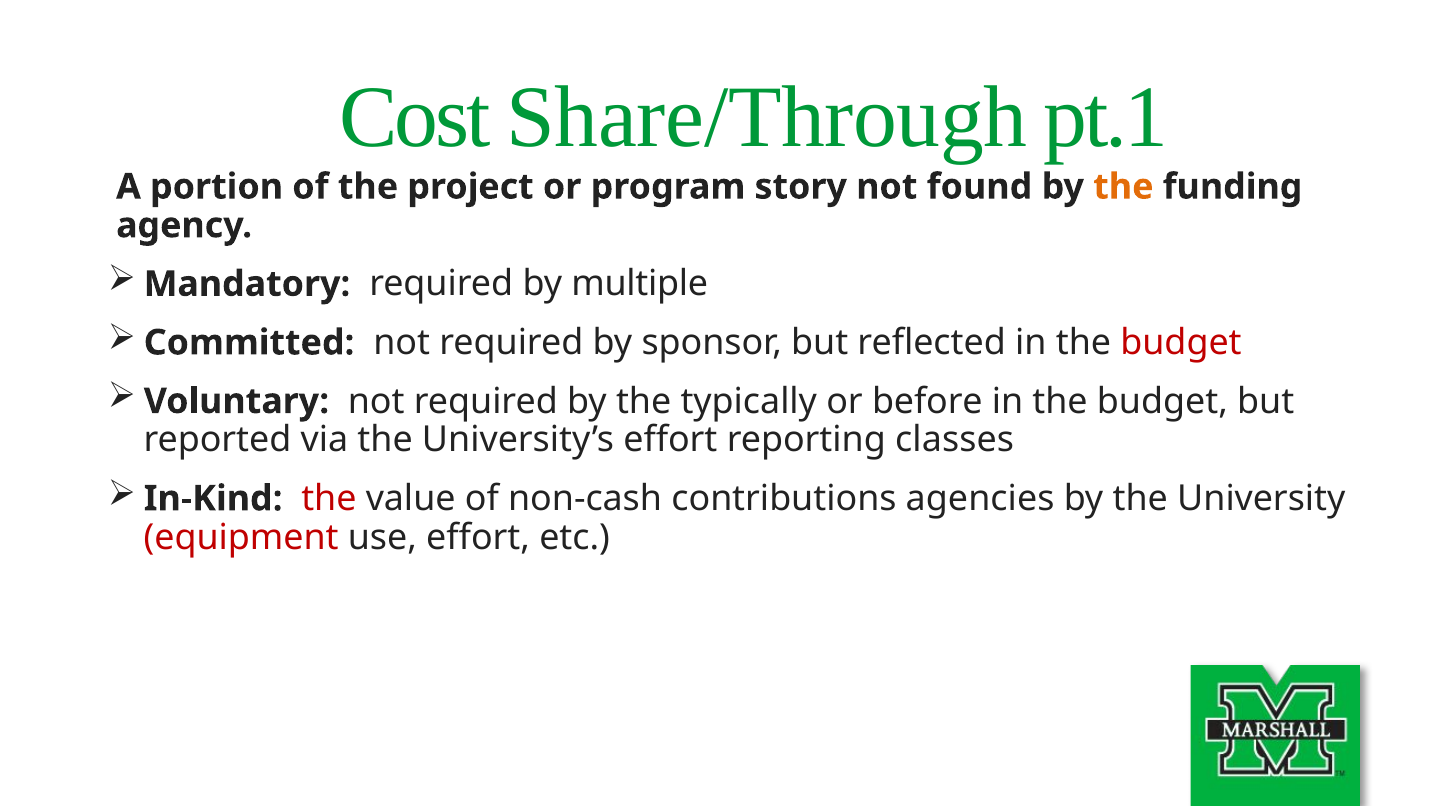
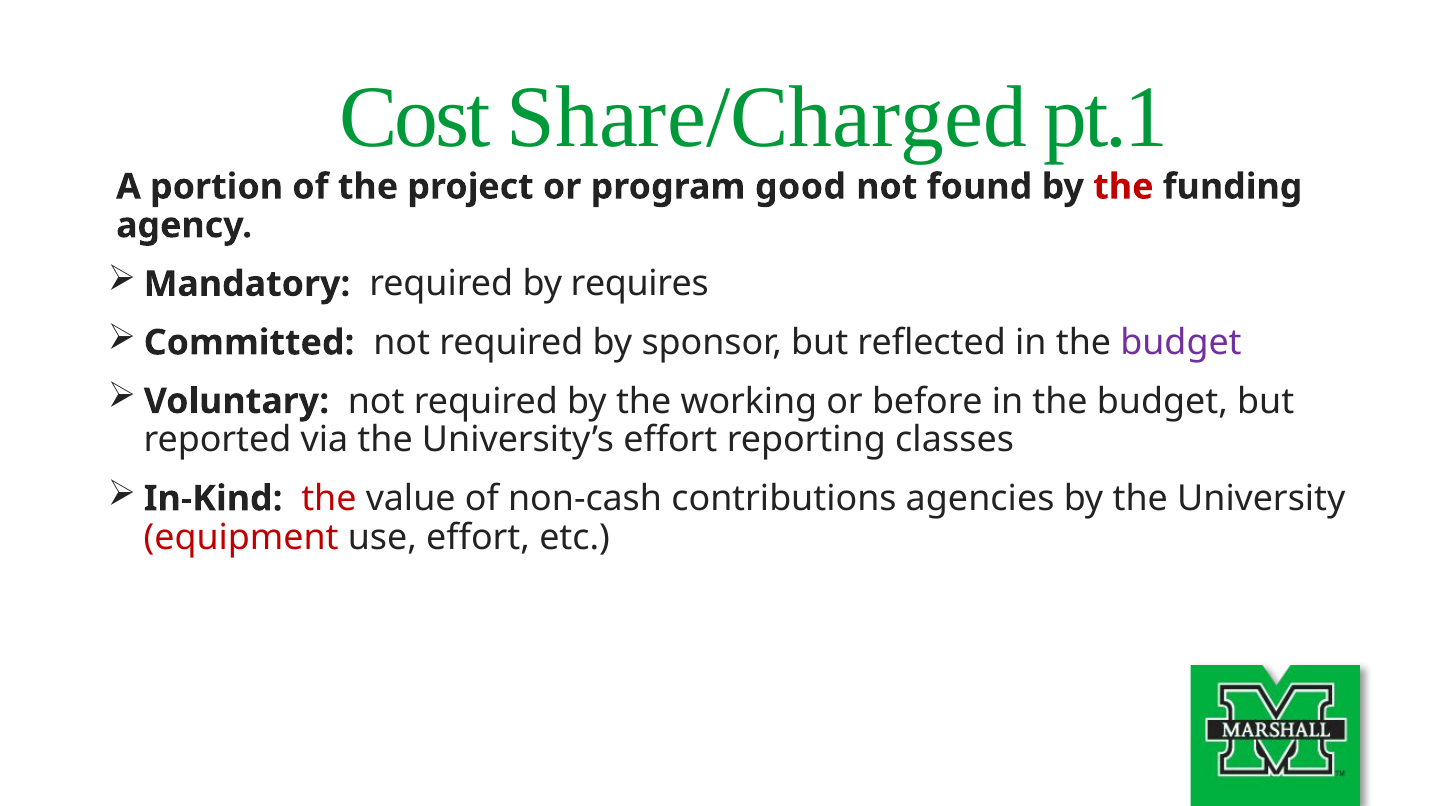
Share/Through: Share/Through -> Share/Charged (767, 118)
story: story -> good (801, 187)
the colour: orange -> red (1123, 187)
multiple: multiple -> requires (640, 284)
budget colour: red -> purple (1181, 343)
typically: typically -> working (749, 401)
